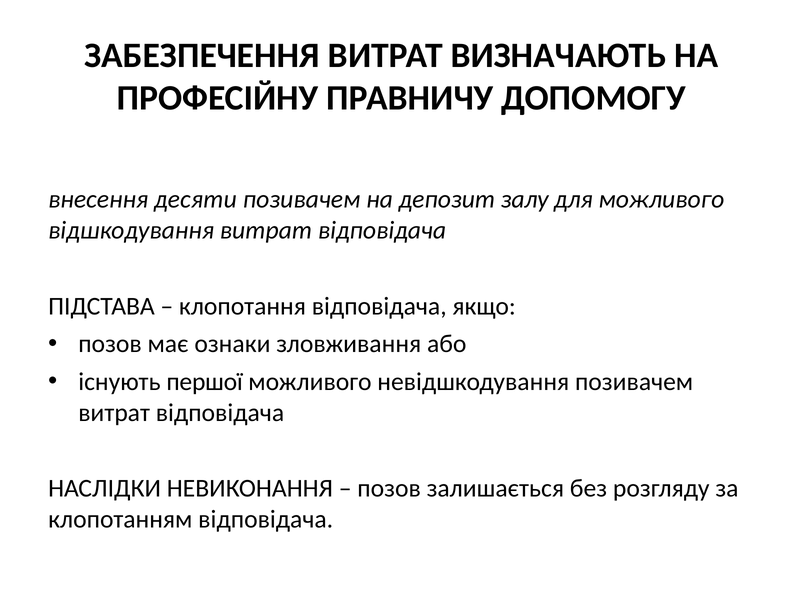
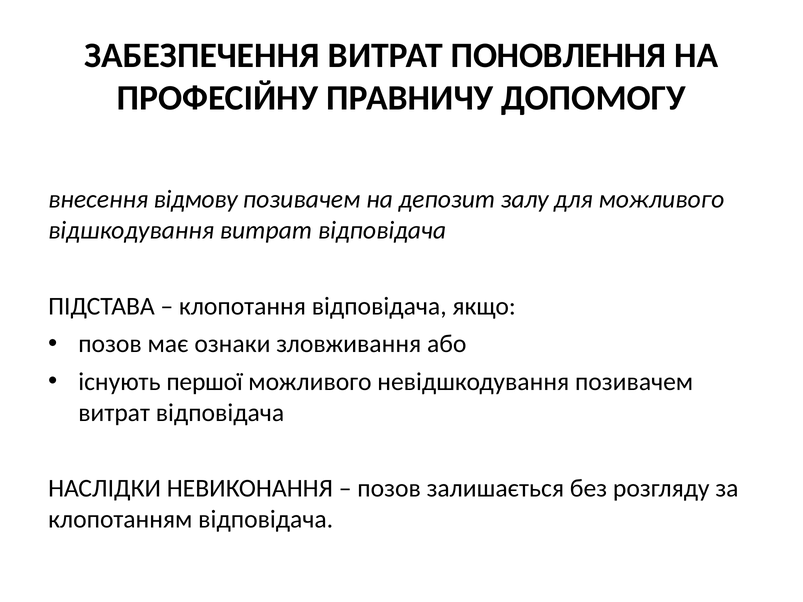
ВИЗНАЧАЮТЬ: ВИЗНАЧАЮТЬ -> ПОНОВЛЕННЯ (559, 55)
десяти: десяти -> відмову (196, 200)
